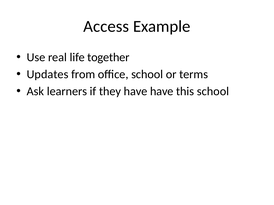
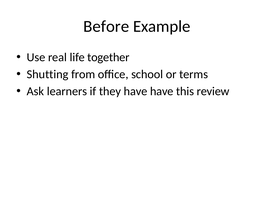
Access: Access -> Before (106, 27)
Updates: Updates -> Shutting (48, 75)
this school: school -> review (213, 92)
